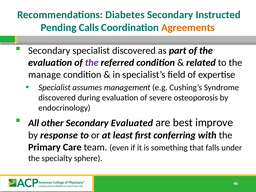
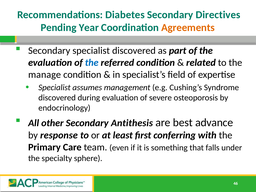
Instructed: Instructed -> Directives (218, 15)
Calls: Calls -> Year (89, 28)
the colour: purple -> blue (92, 63)
Evaluated: Evaluated -> Antithesis (132, 123)
improve: improve -> advance (214, 123)
